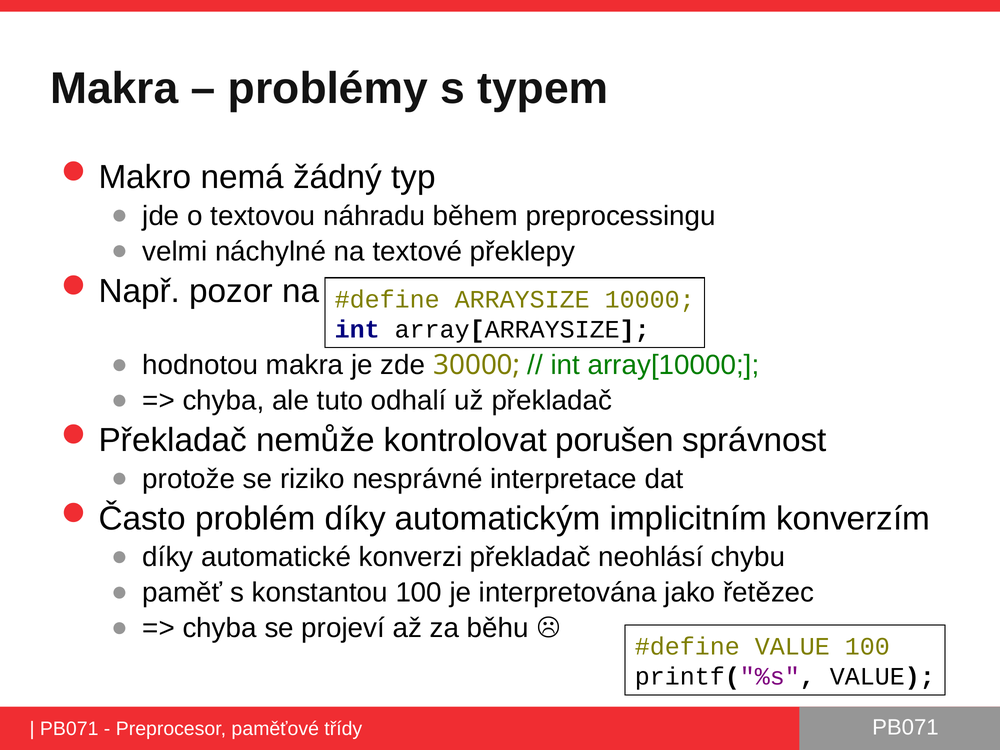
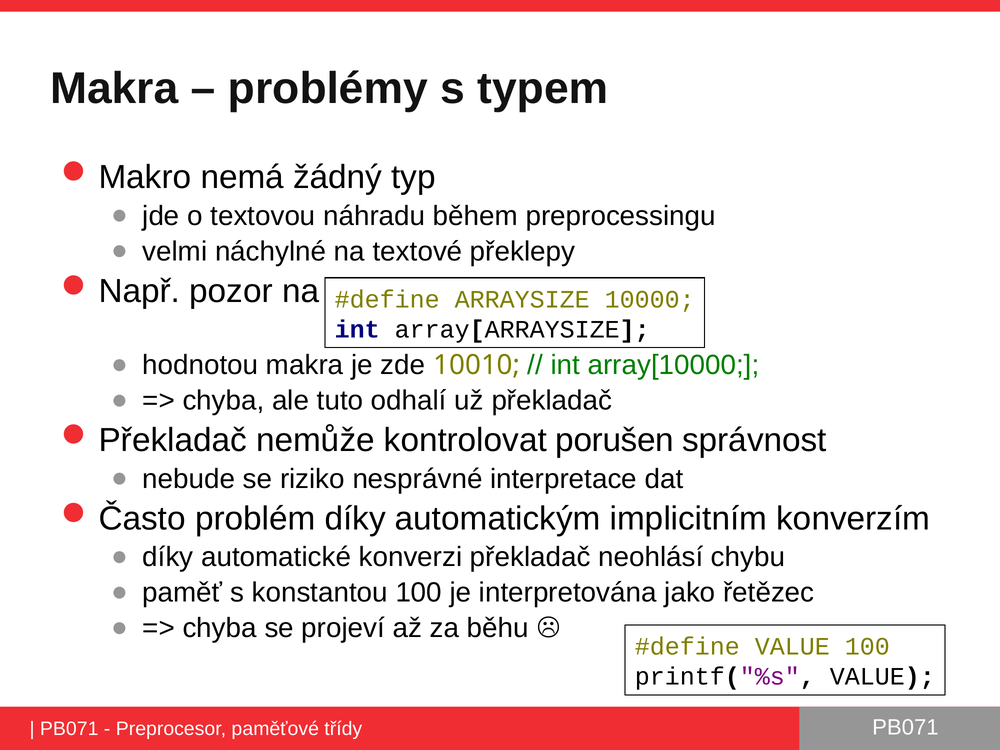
30000: 30000 -> 10010 (477, 365)
protože: protože -> nebude (189, 479)
